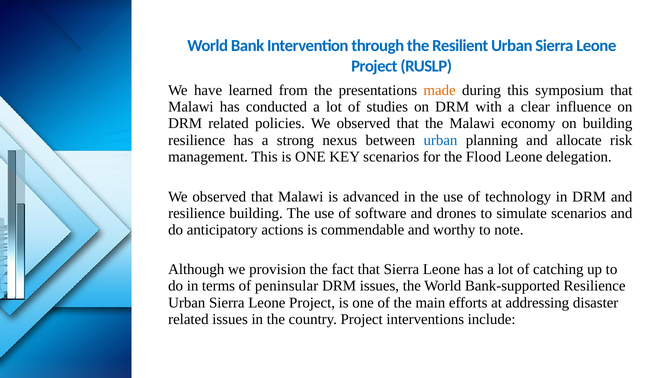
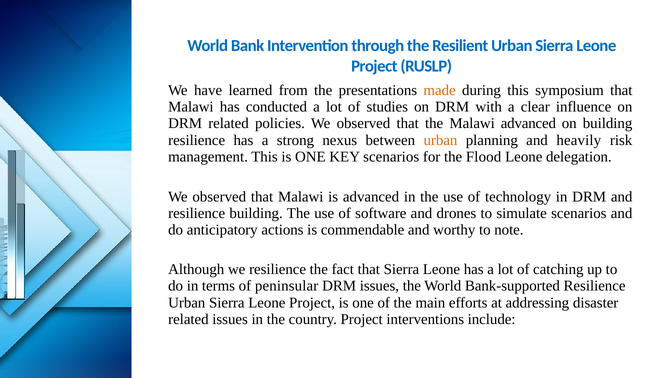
Malawi economy: economy -> advanced (528, 124)
urban colour: blue -> orange (440, 140)
allocate: allocate -> heavily (579, 140)
we provision: provision -> resilience (278, 269)
